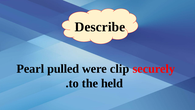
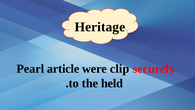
Describe: Describe -> Heritage (100, 27)
pulled: pulled -> article (63, 69)
